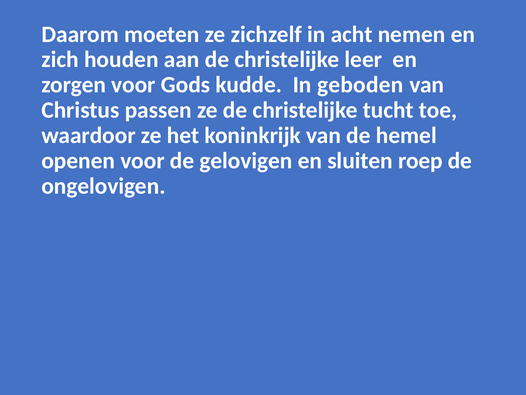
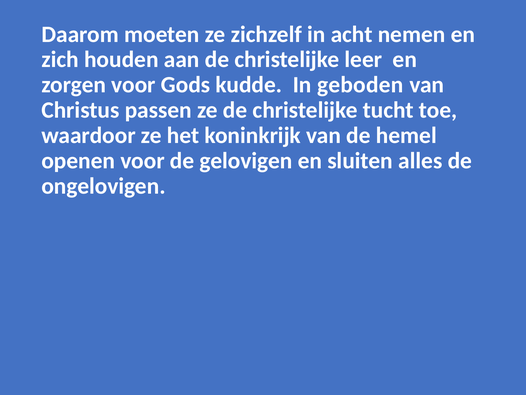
roep: roep -> alles (420, 161)
